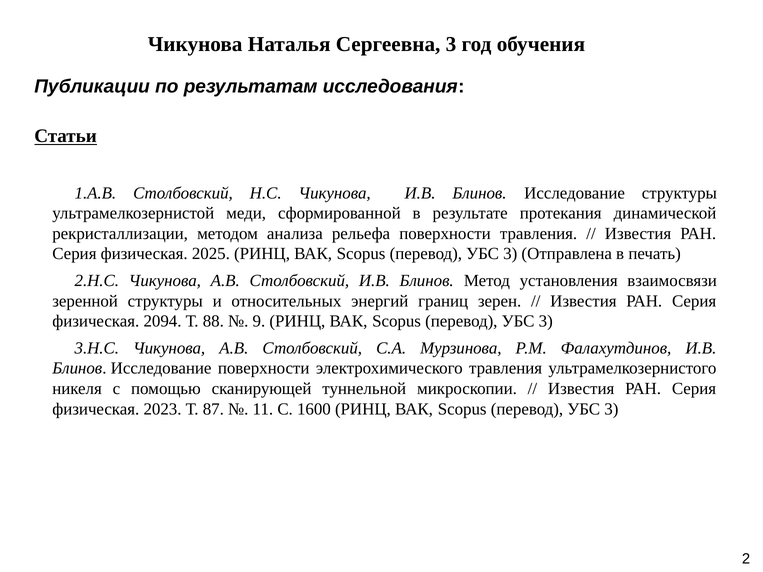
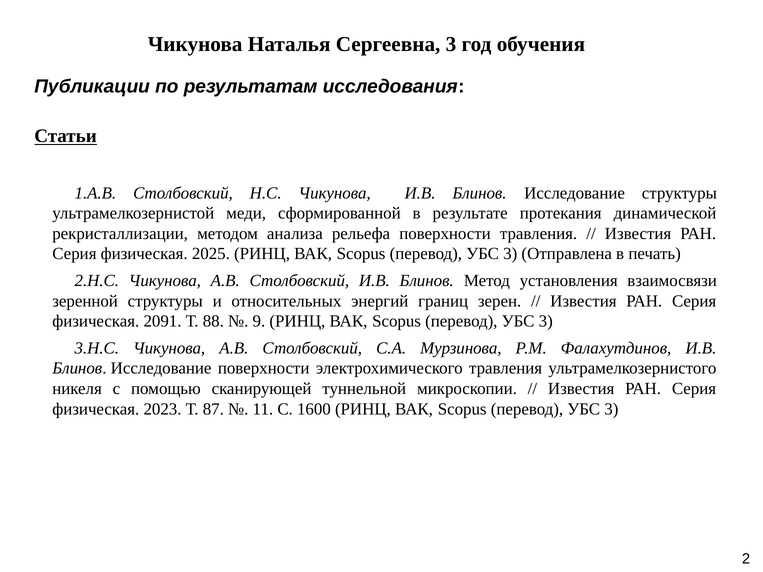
2094: 2094 -> 2091 (163, 321)
